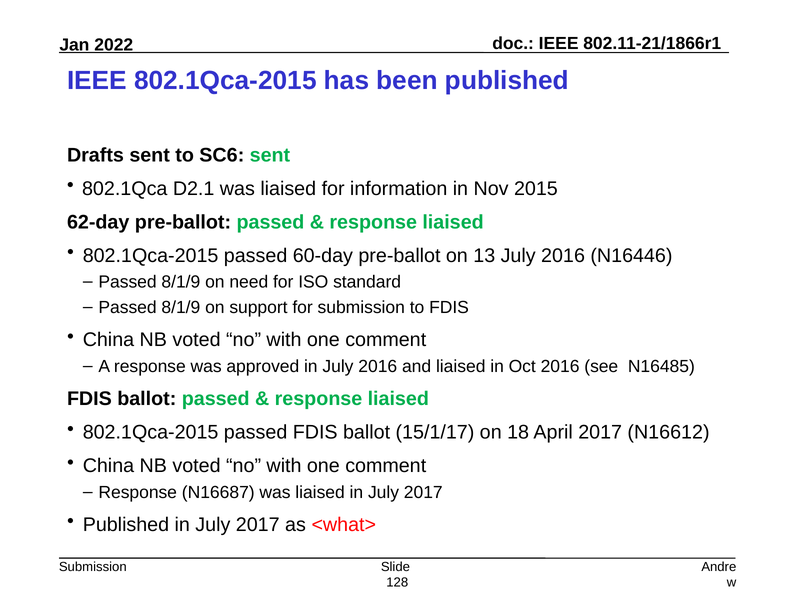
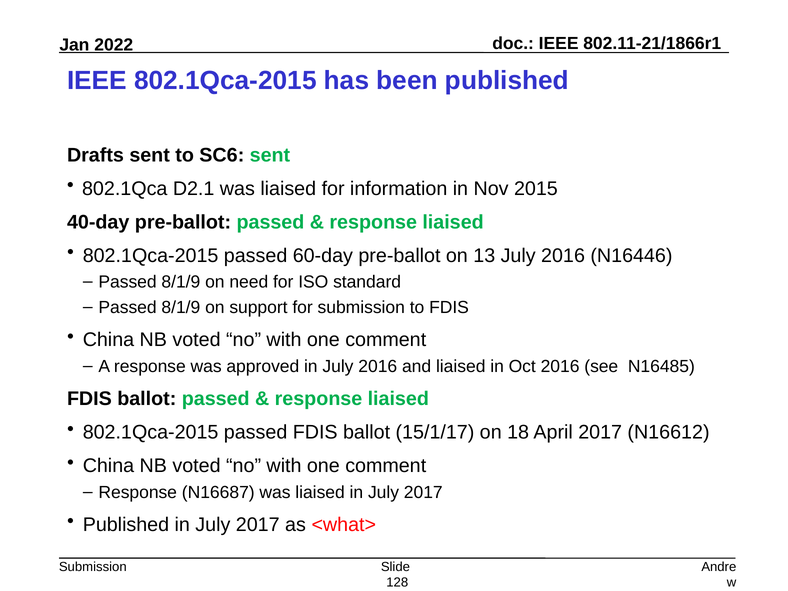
62-day: 62-day -> 40-day (98, 222)
